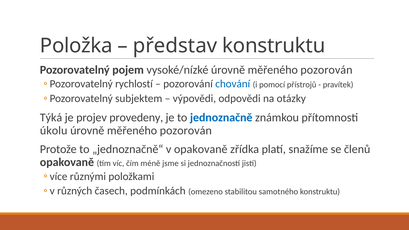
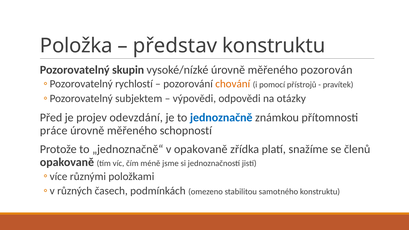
pojem: pojem -> skupin (128, 70)
chování colour: blue -> orange (233, 84)
Týká: Týká -> Před (51, 118)
provedeny: provedeny -> odevzdání (136, 118)
úkolu: úkolu -> práce (54, 131)
pozorován: pozorován -> schopností (186, 131)
